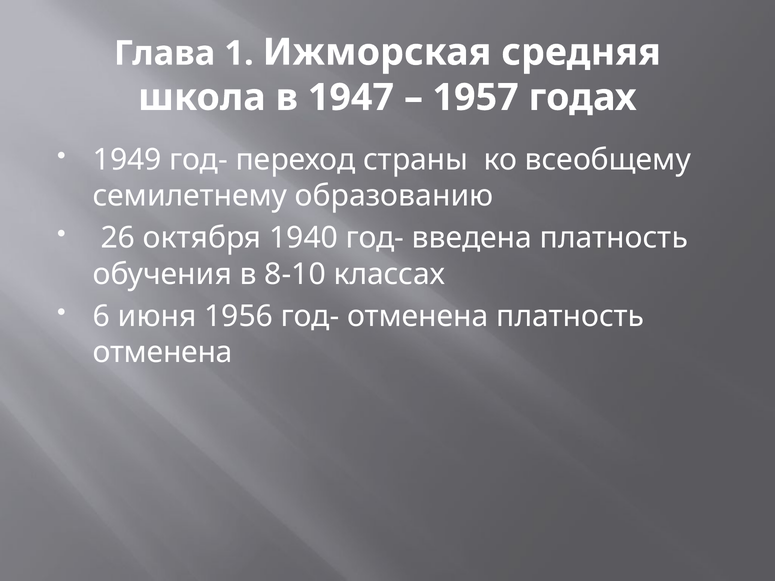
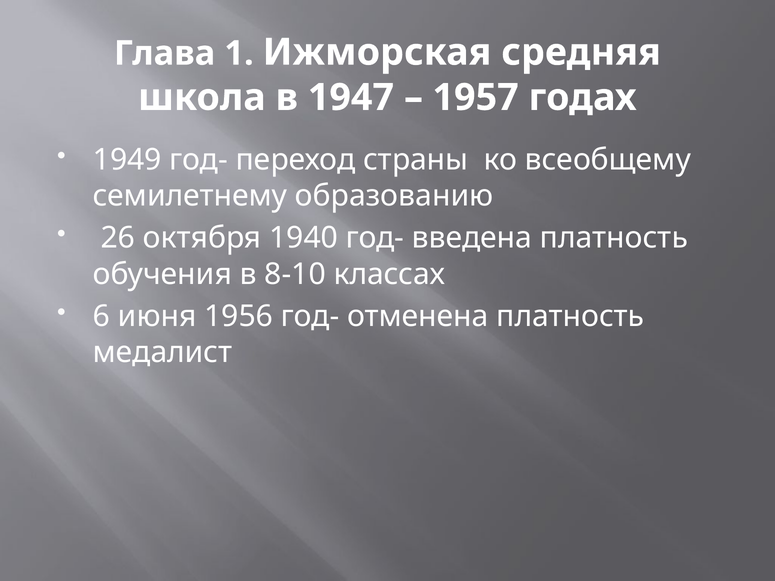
отменена: отменена -> медалист (162, 353)
